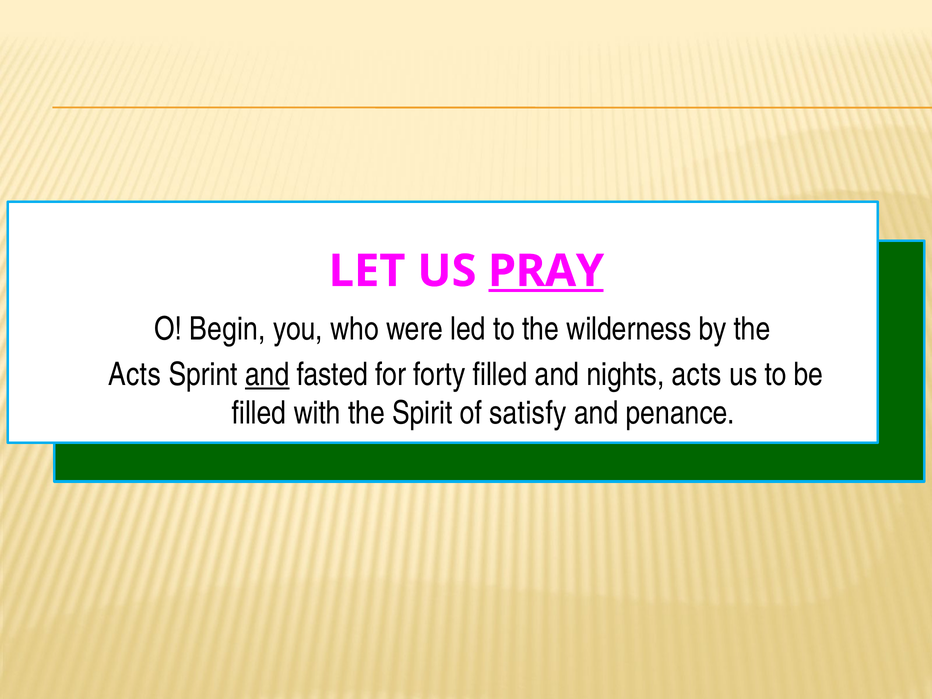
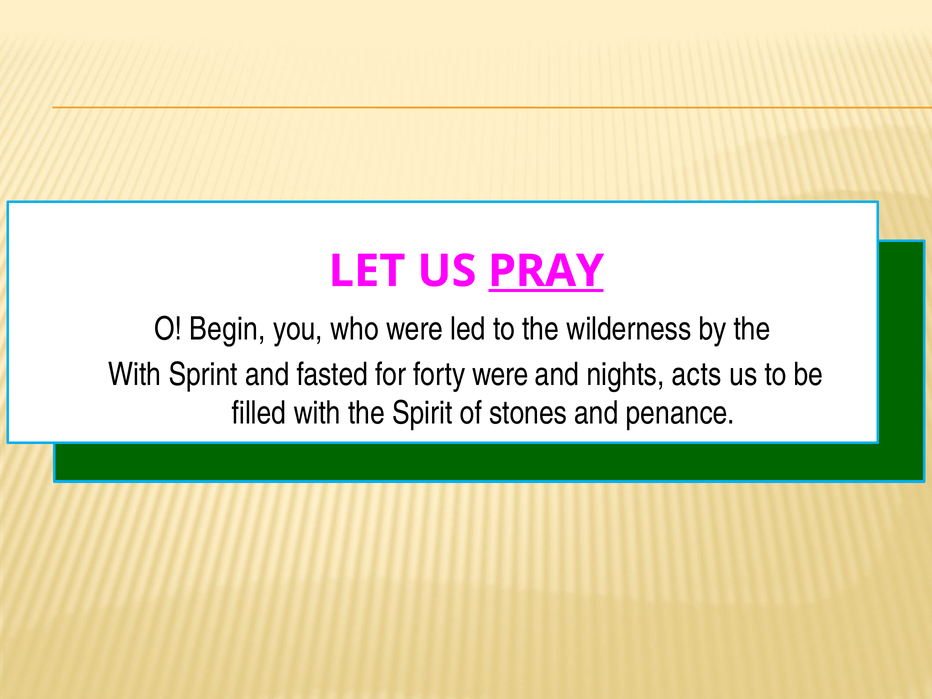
Acts: Acts -> With (135, 374)
and underline: present -> none (267, 374)
forty filled: filled -> were (500, 374)
satisfy: satisfy -> stones (528, 413)
